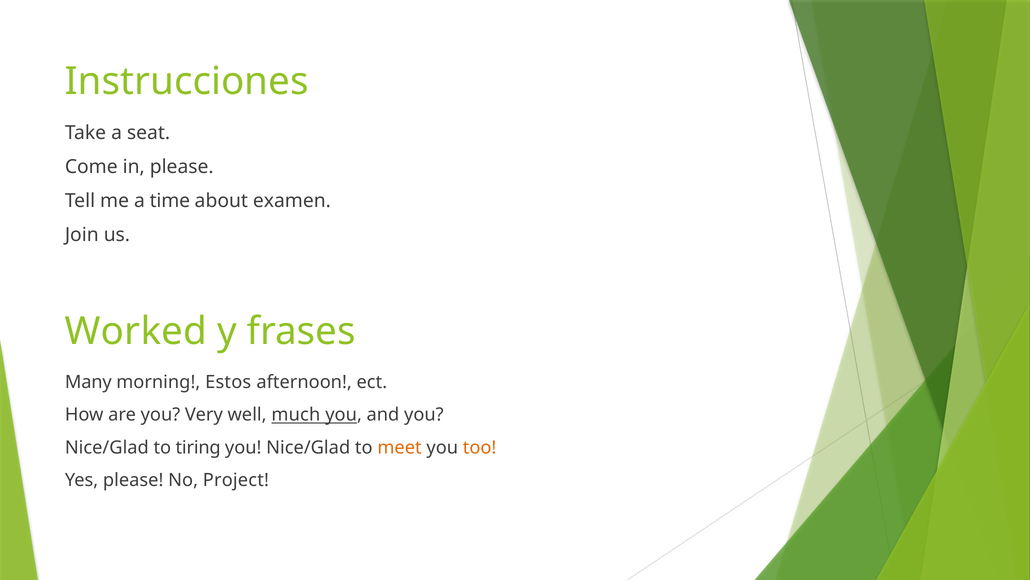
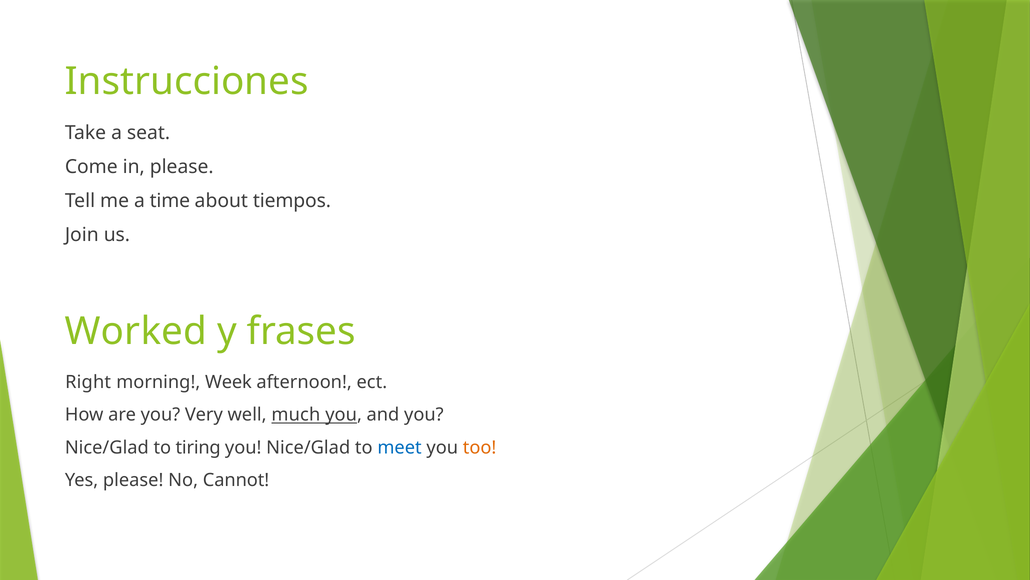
examen: examen -> tiempos (292, 200)
Many: Many -> Right (88, 382)
Estos: Estos -> Week (228, 382)
meet colour: orange -> blue (400, 447)
Project: Project -> Cannot (236, 480)
